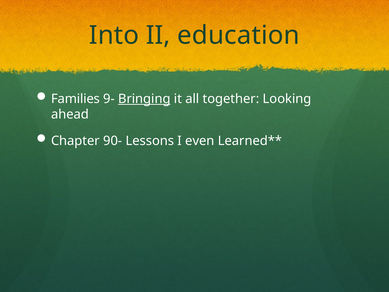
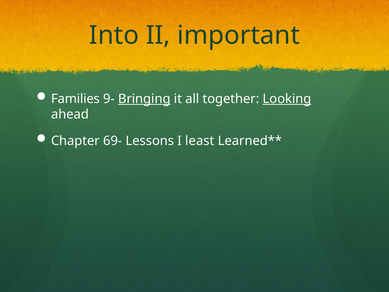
education: education -> important (239, 35)
Looking underline: none -> present (287, 99)
90-: 90- -> 69- (113, 141)
even: even -> least (200, 141)
